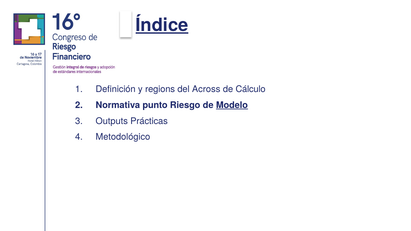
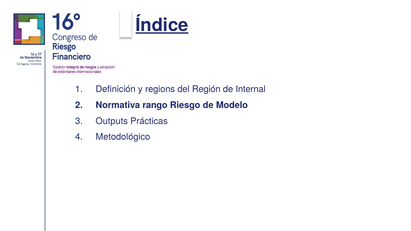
Across: Across -> Región (206, 89)
Cálculo: Cálculo -> Internal (251, 89)
punto: punto -> rango (155, 105)
Modelo underline: present -> none (232, 105)
